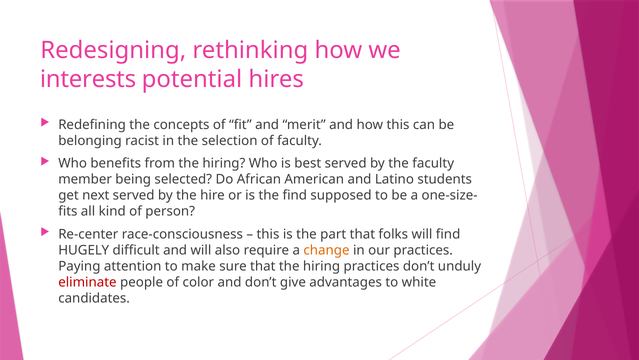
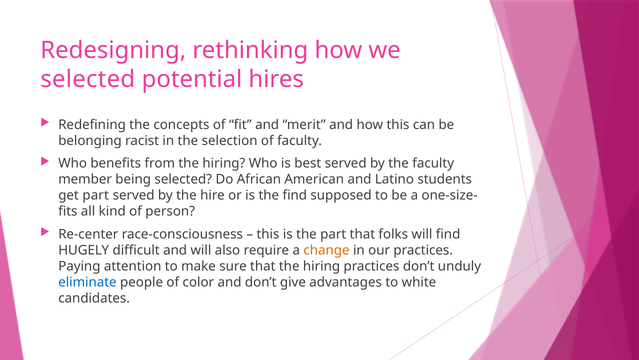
interests: interests -> selected (88, 79)
get next: next -> part (96, 195)
eliminate colour: red -> blue (87, 282)
